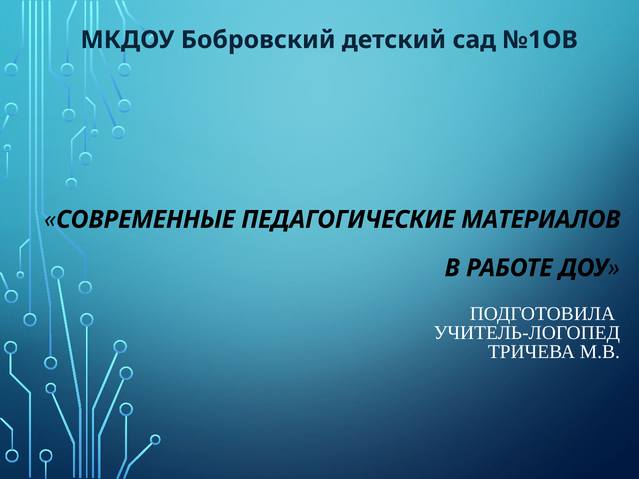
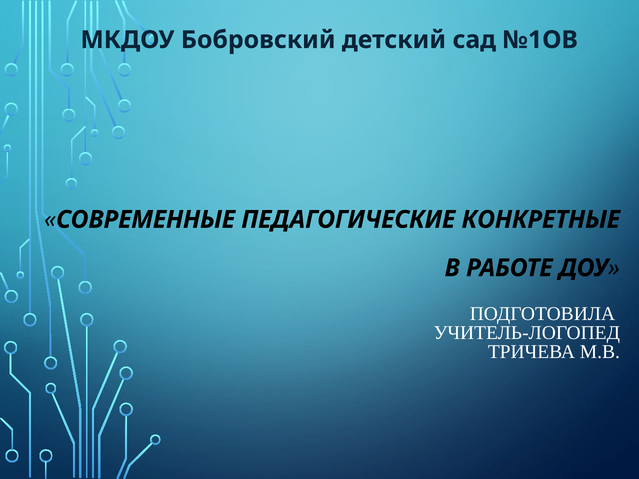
МАТЕРИАЛОВ: МАТЕРИАЛОВ -> КОНКРЕТНЫЕ (541, 220)
